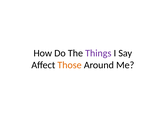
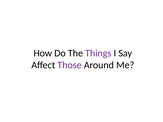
Those colour: orange -> purple (70, 65)
